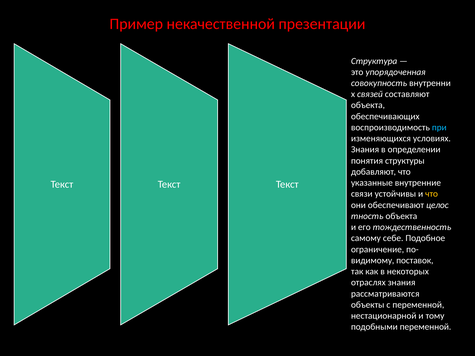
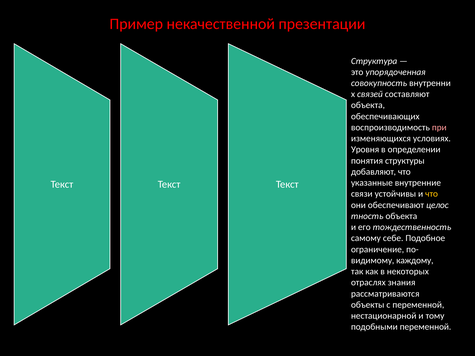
при colour: light blue -> pink (439, 128)
Знания: Знания -> Уровня (365, 150)
поставок: поставок -> каждому (415, 261)
